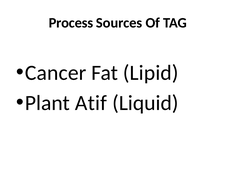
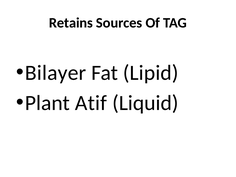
Process: Process -> Retains (71, 23)
Cancer: Cancer -> Bilayer (56, 73)
